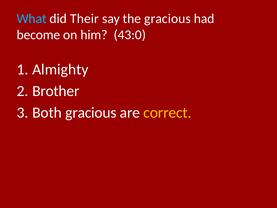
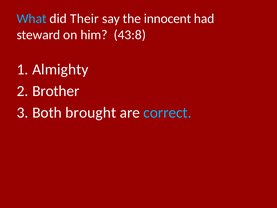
the gracious: gracious -> innocent (168, 19)
become: become -> steward (38, 35)
43:0: 43:0 -> 43:8 (130, 35)
Both gracious: gracious -> brought (91, 112)
correct colour: yellow -> light blue (167, 112)
